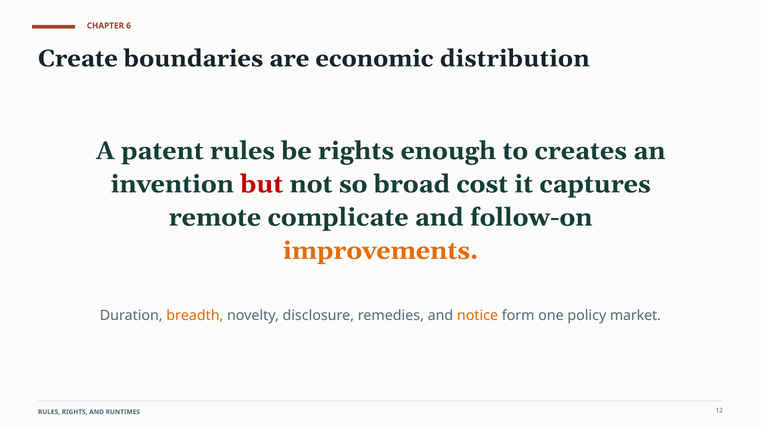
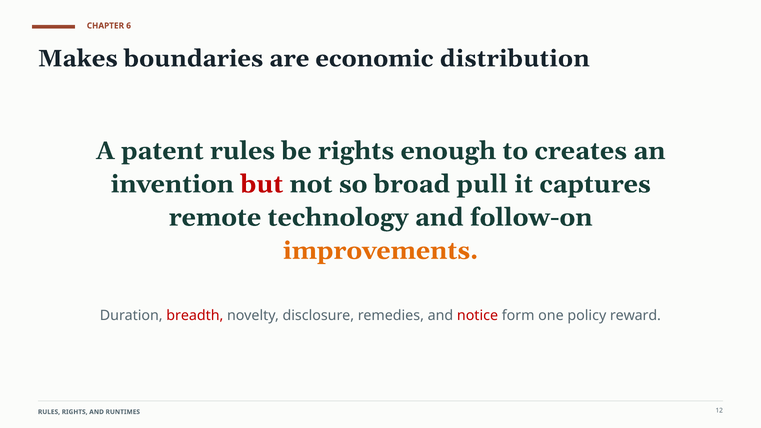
Create: Create -> Makes (78, 59)
cost: cost -> pull (482, 184)
complicate: complicate -> technology (338, 217)
breadth colour: orange -> red (195, 316)
notice colour: orange -> red (478, 316)
market: market -> reward (635, 316)
